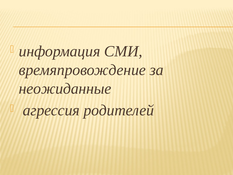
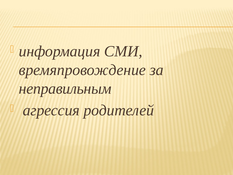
неожиданные: неожиданные -> неправильным (65, 88)
